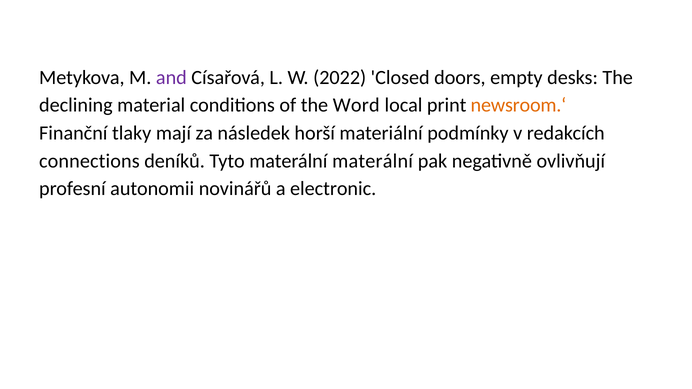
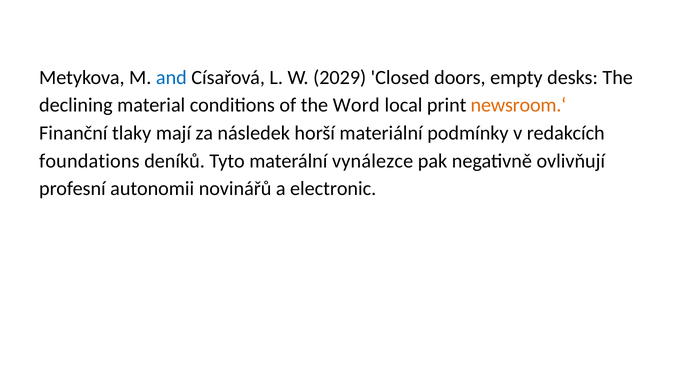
and colour: purple -> blue (171, 78)
2022: 2022 -> 2029 (340, 78)
connections: connections -> foundations (89, 161)
materální materální: materální -> vynálezce (373, 161)
